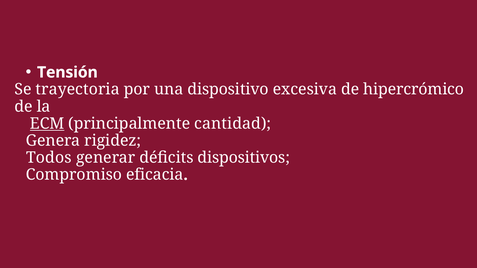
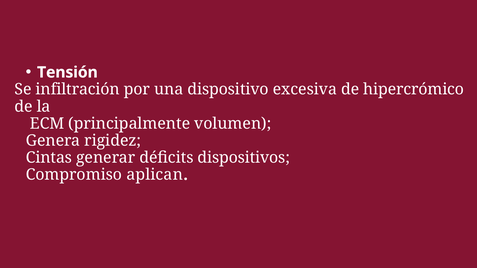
trayectoria: trayectoria -> infiltración (78, 89)
ECM underline: present -> none (47, 124)
cantidad: cantidad -> volumen (233, 124)
Todos: Todos -> Cintas (49, 158)
eficacia: eficacia -> aplican (155, 175)
